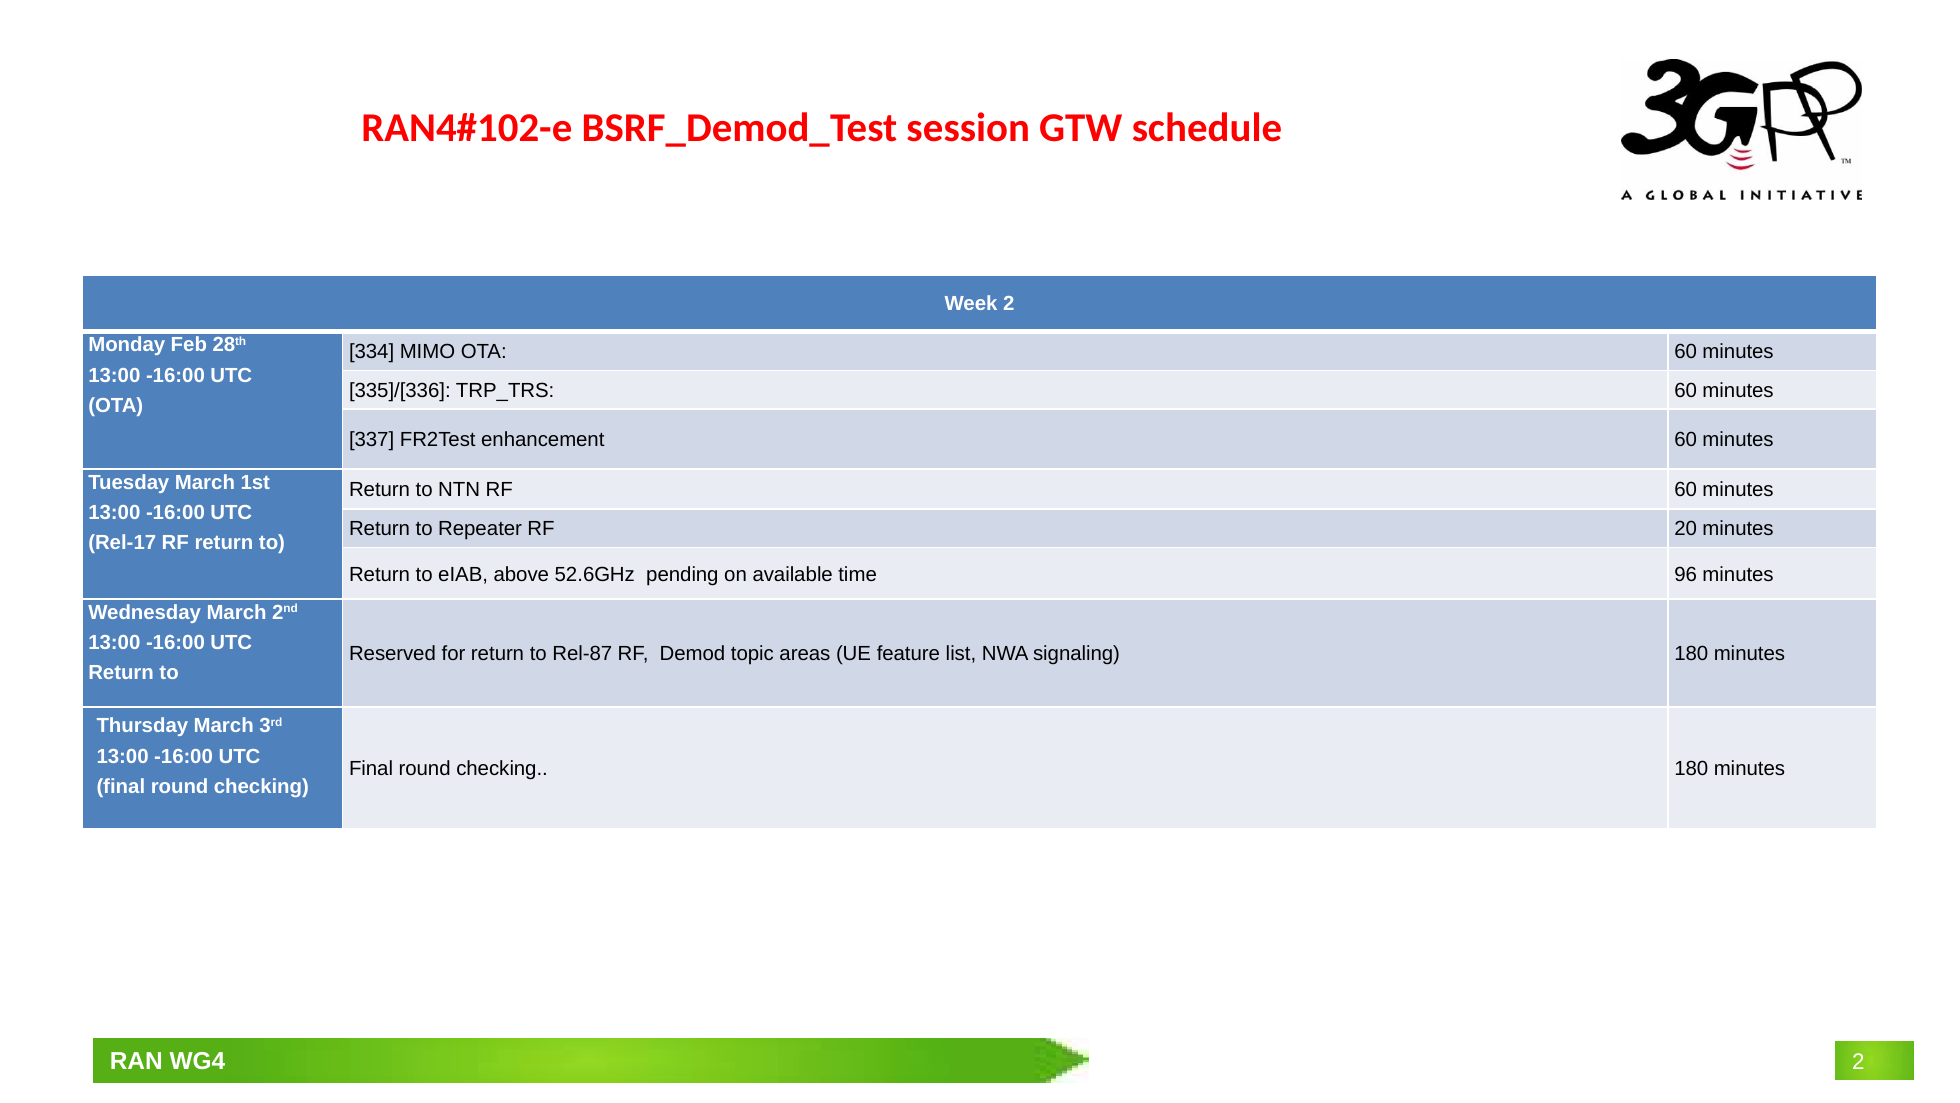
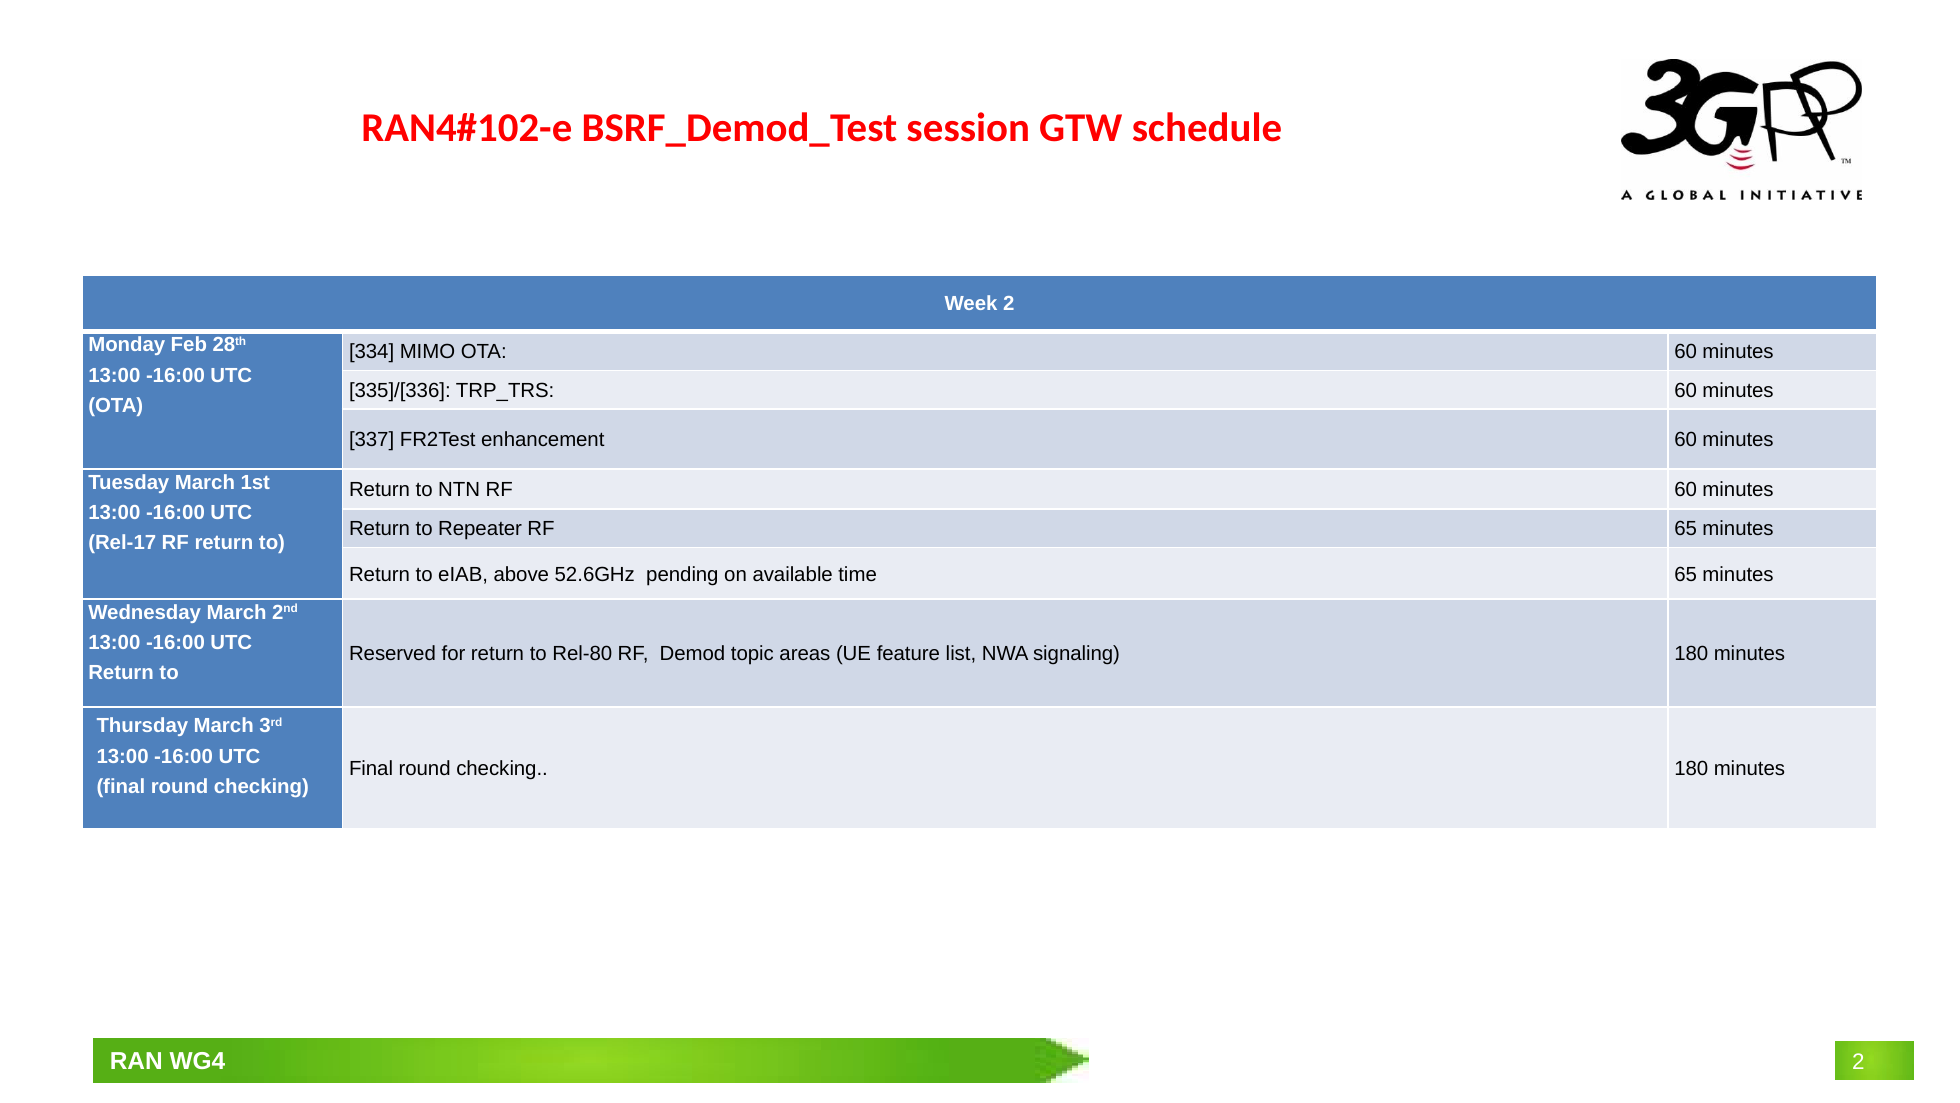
RF 20: 20 -> 65 (1686, 529)
time 96: 96 -> 65 (1686, 574)
Rel-87: Rel-87 -> Rel-80 (582, 654)
